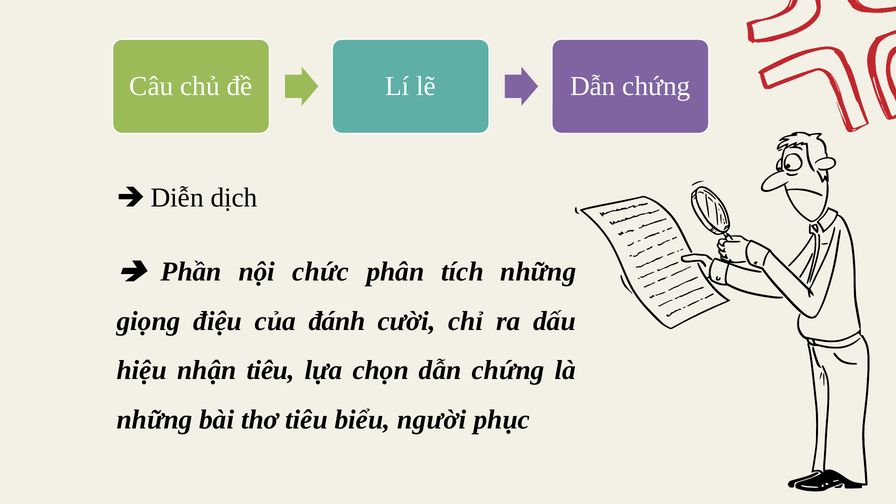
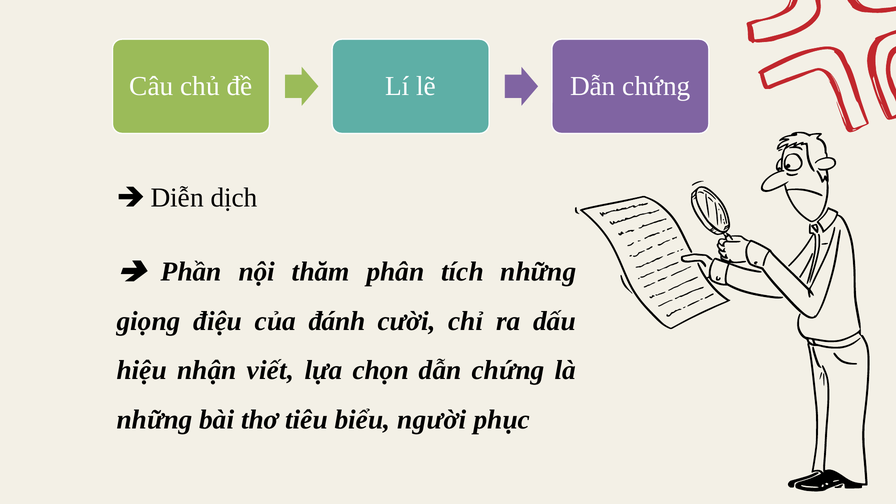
chức: chức -> thăm (321, 272)
nhận tiêu: tiêu -> viết (270, 370)
